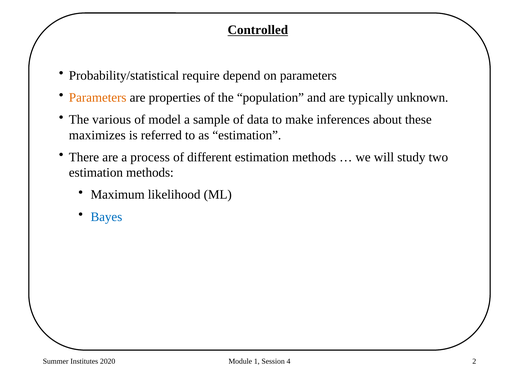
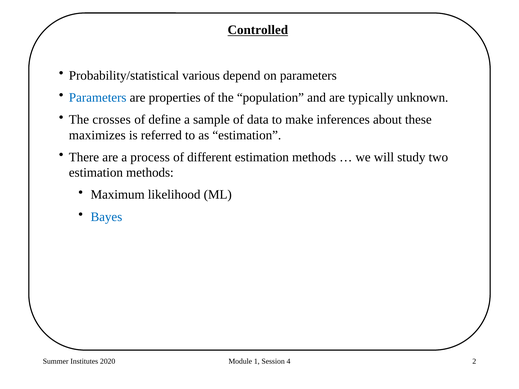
require: require -> various (201, 75)
Parameters colour: orange -> blue (98, 98)
various: various -> crosses (112, 120)
model: model -> define (165, 120)
